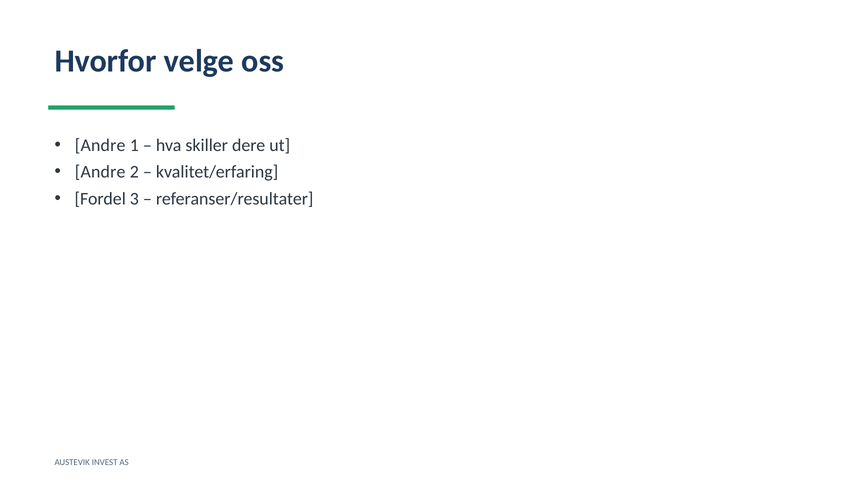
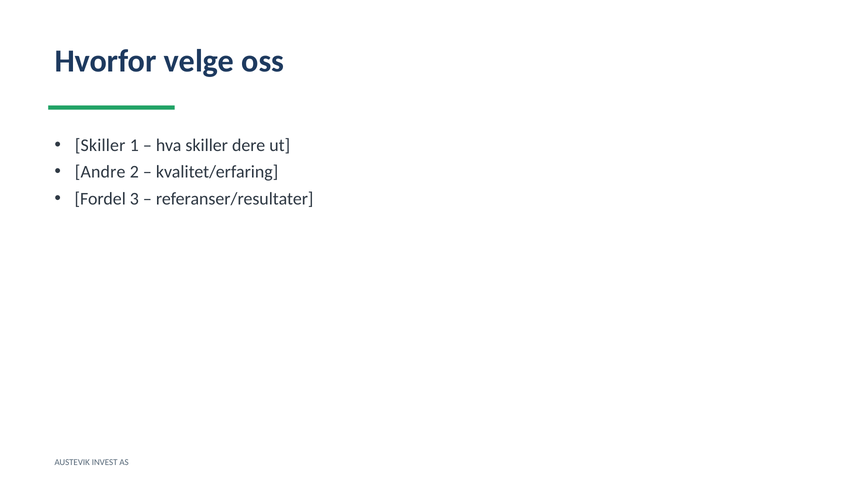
Andre: Andre -> Skiller (100, 145)
